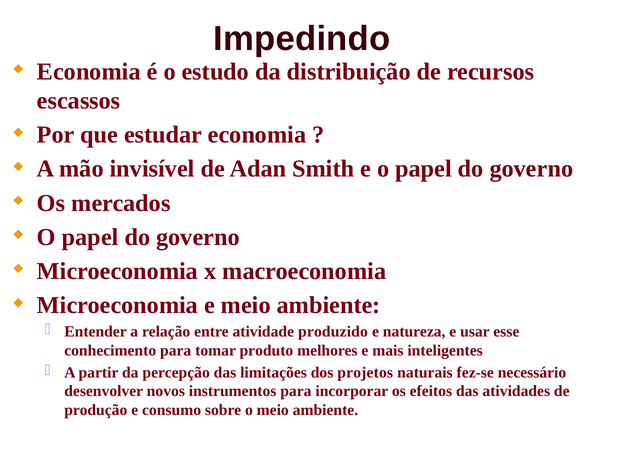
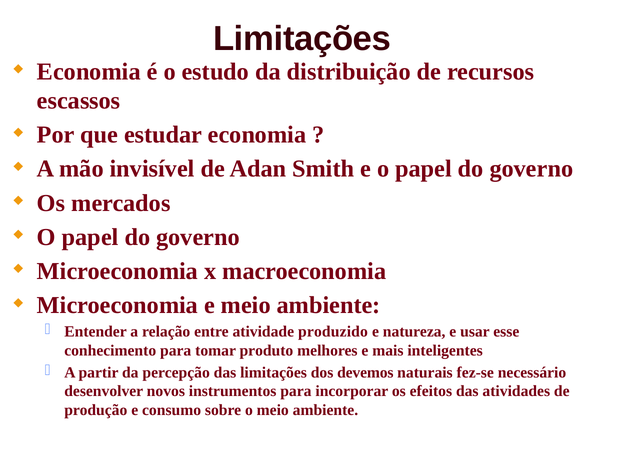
Impedindo: Impedindo -> Limitações (302, 39)
projetos: projetos -> devemos (365, 372)
